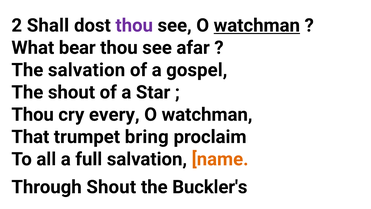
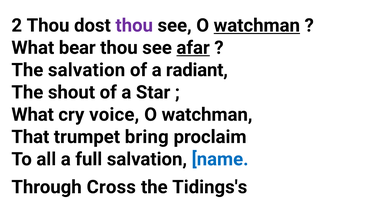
2 Shall: Shall -> Thou (48, 25)
afar underline: none -> present (193, 48)
gospel: gospel -> radiant (197, 70)
Thou: Thou -> What (33, 114)
every: every -> voice (114, 114)
name colour: orange -> blue (220, 159)
Through Shout: Shout -> Cross (111, 187)
Buckler's: Buckler's -> Tidings's (210, 187)
